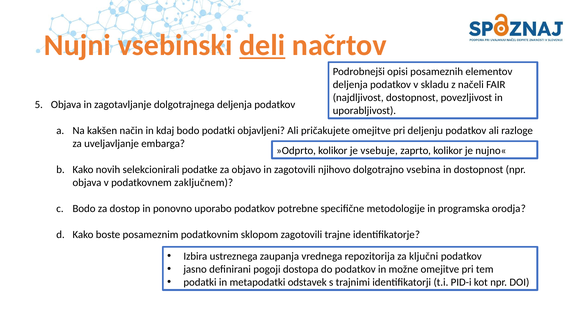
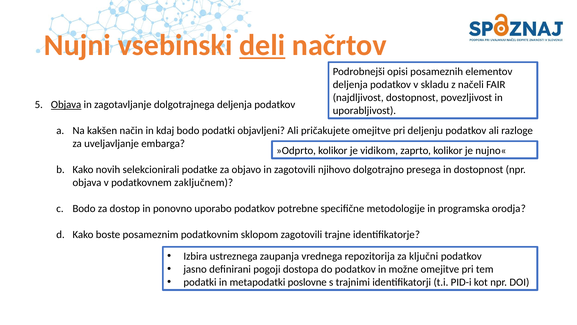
Objava underline: none -> present (66, 105)
vsebuje: vsebuje -> vidikom (379, 150)
vsebina: vsebina -> presega (424, 169)
odstavek: odstavek -> poslovne (307, 282)
